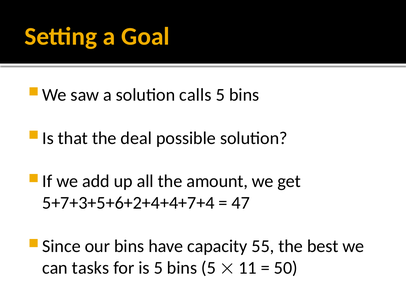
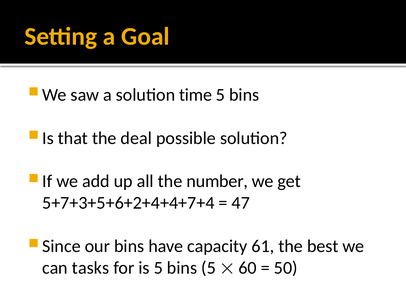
calls: calls -> time (196, 95)
amount: amount -> number (217, 182)
55: 55 -> 61 (263, 247)
11: 11 -> 60 (248, 268)
